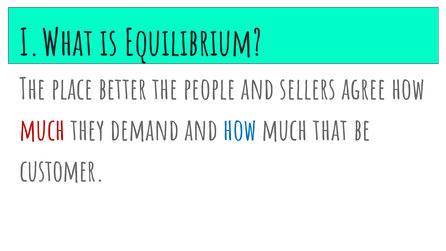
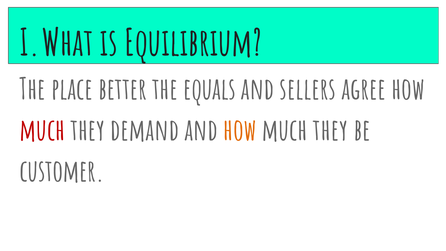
people: people -> equals (210, 90)
how colour: blue -> orange (240, 131)
that: that -> they (330, 131)
